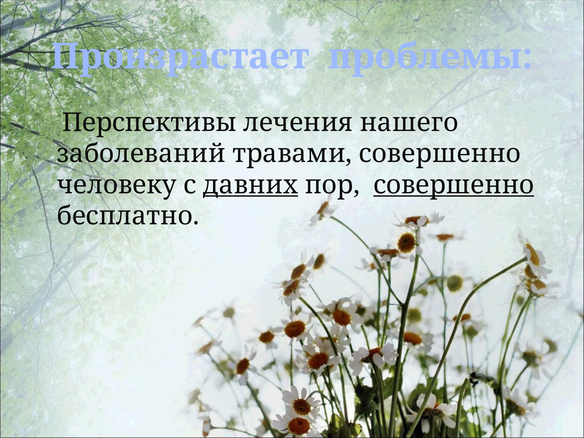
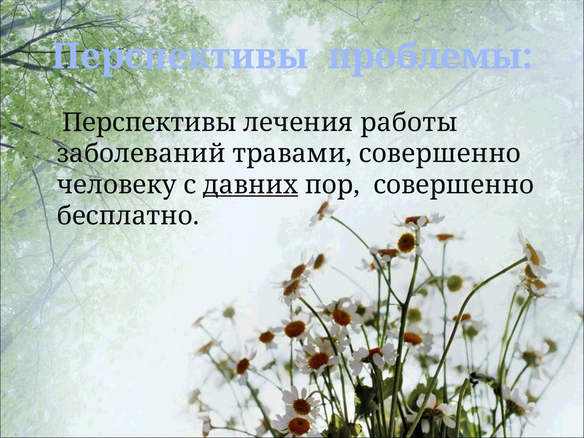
Произрастает: Произрастает -> Перспективы (180, 57)
нашего: нашего -> работы (409, 123)
совершенно underline: present -> none (454, 185)
